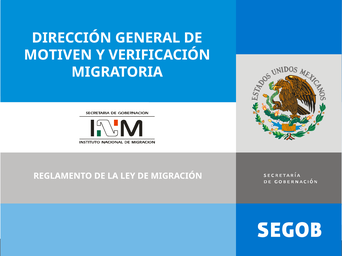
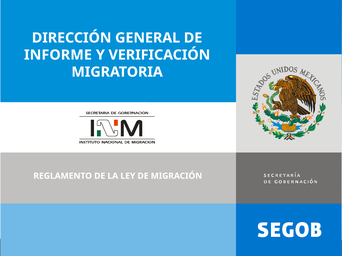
MOTIVEN: MOTIVEN -> INFORME (58, 55)
